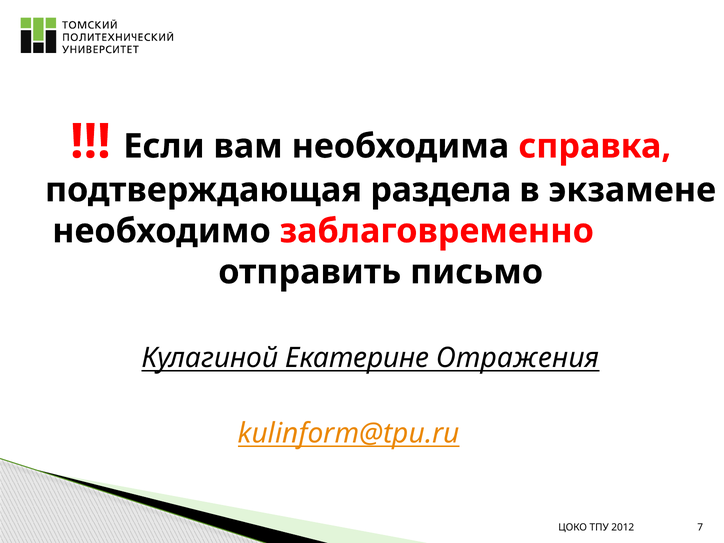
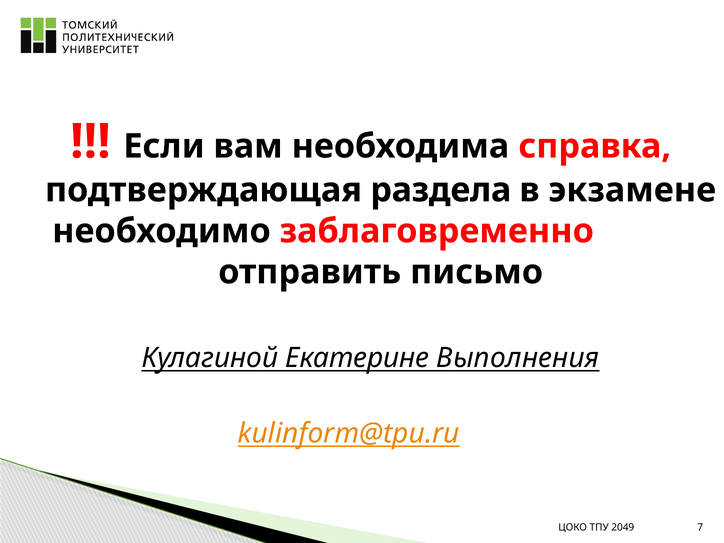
Отражения: Отражения -> Выполнения (518, 358)
2012: 2012 -> 2049 (623, 527)
